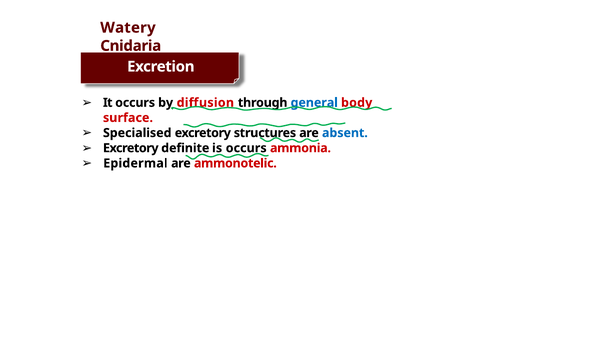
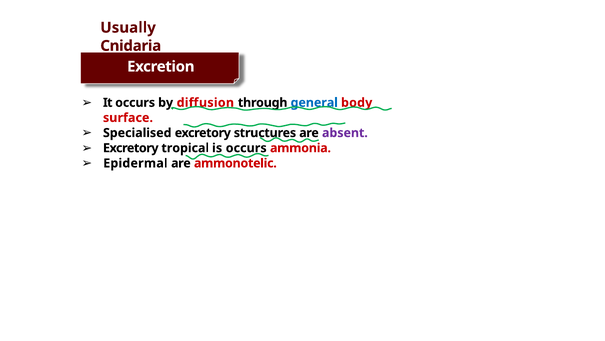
Watery: Watery -> Usually (128, 28)
absent colour: blue -> purple (345, 133)
definite: definite -> tropical (185, 148)
